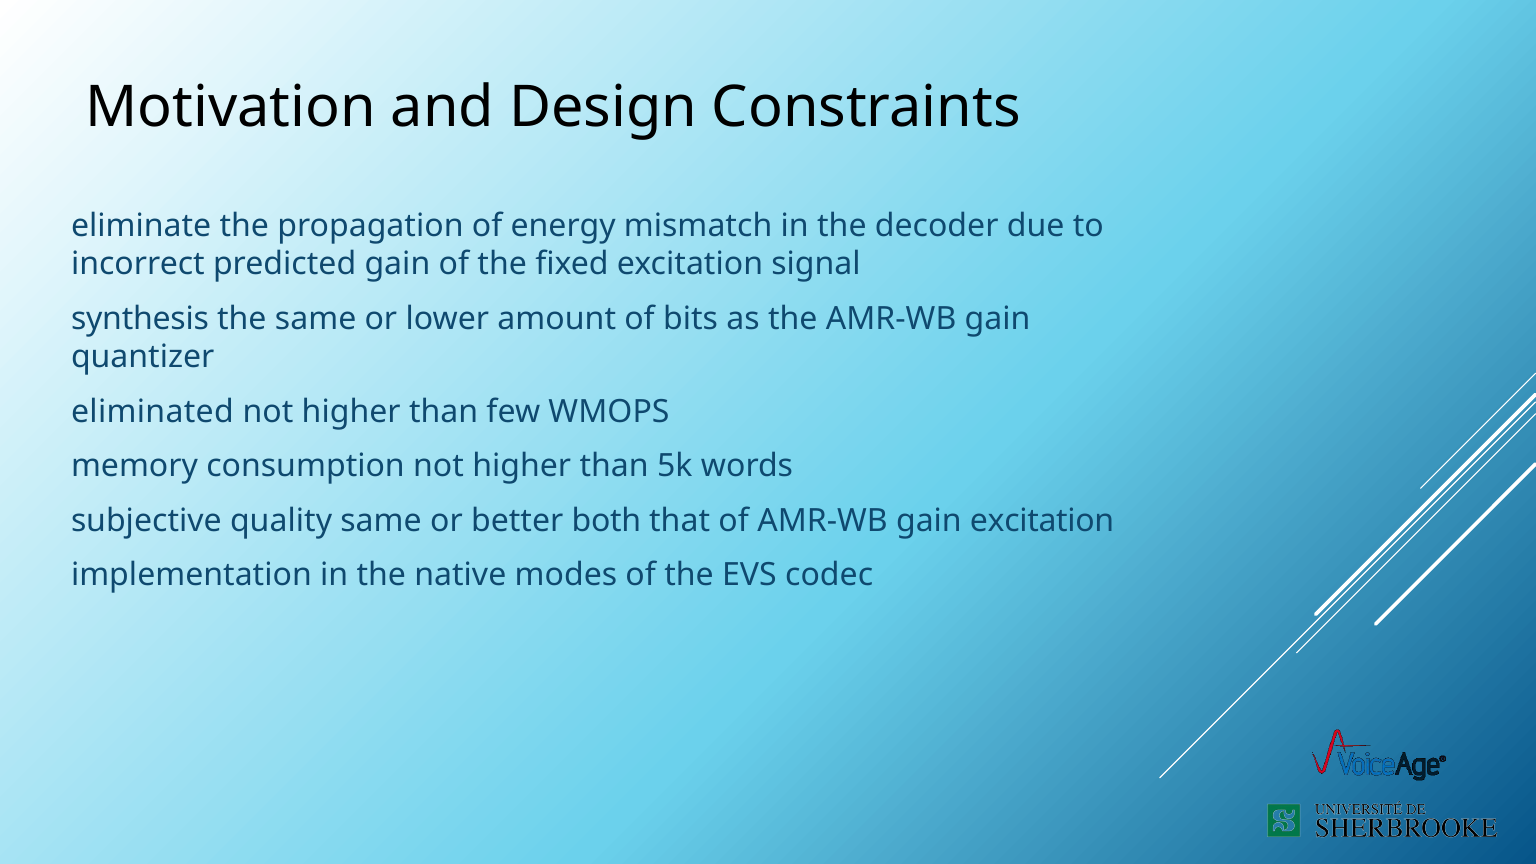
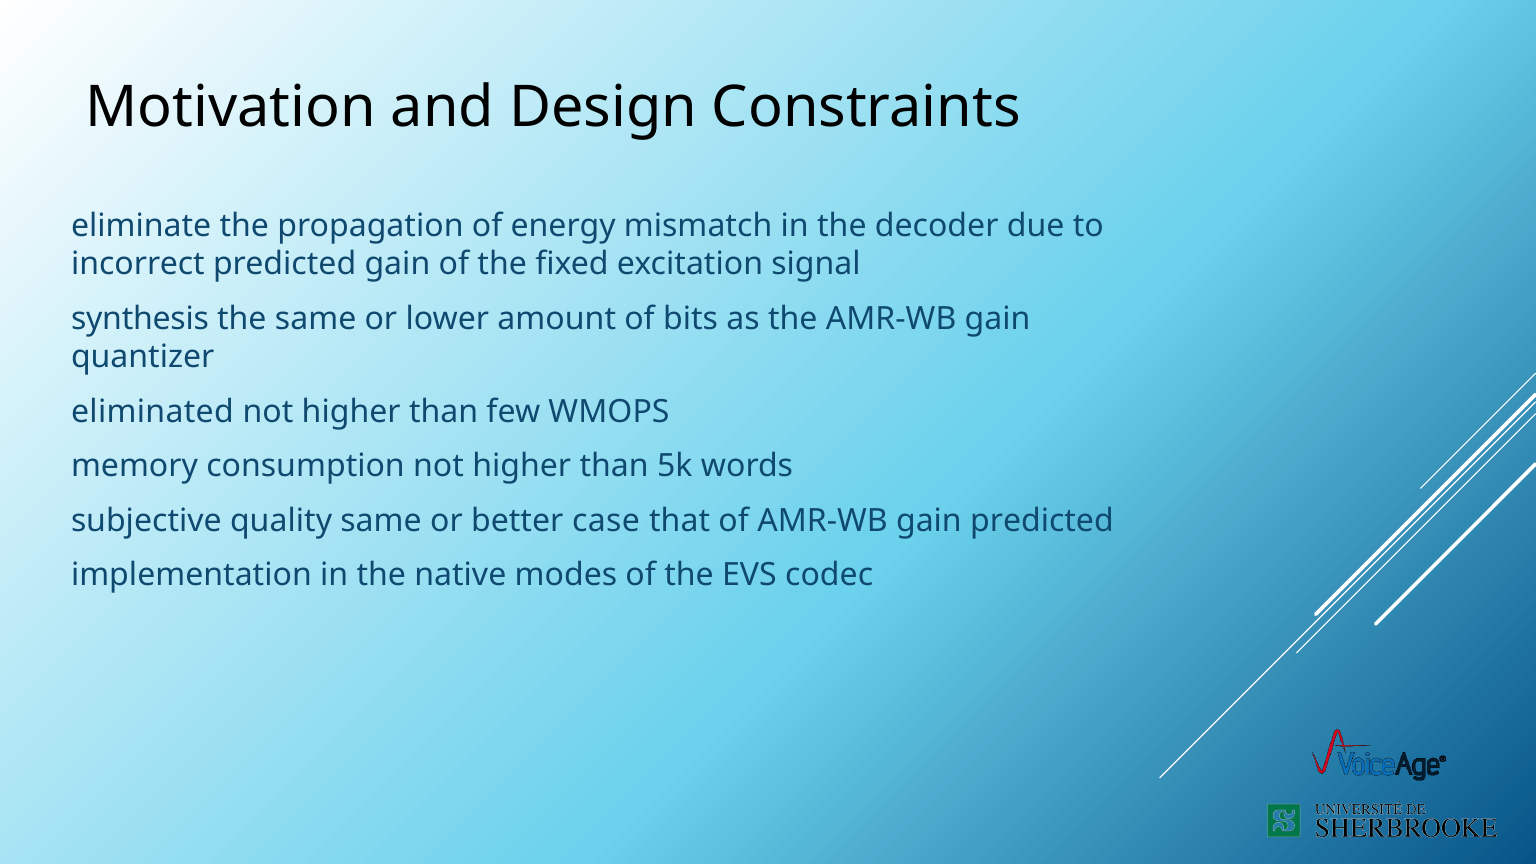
both: both -> case (606, 520)
gain excitation: excitation -> predicted (1042, 520)
